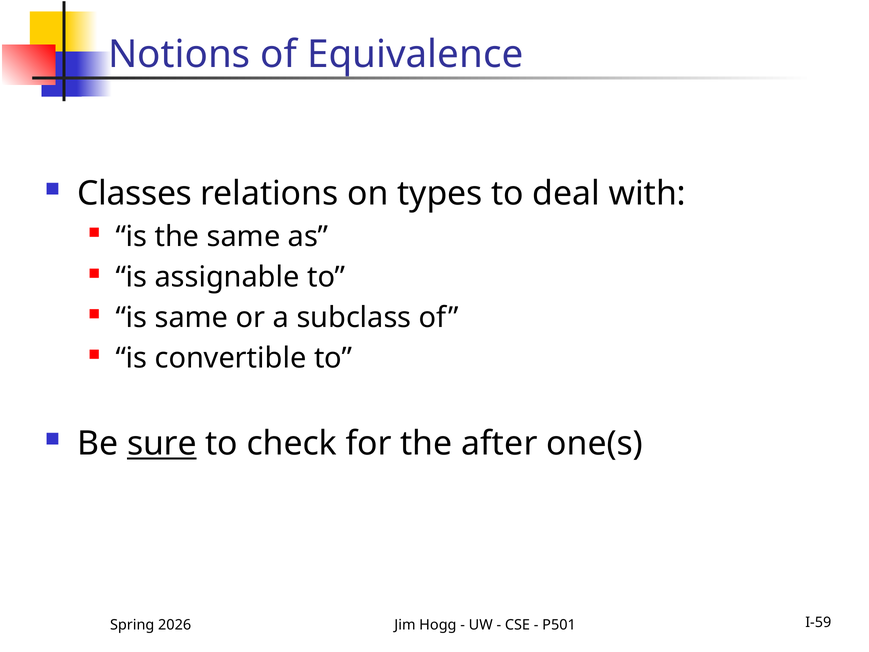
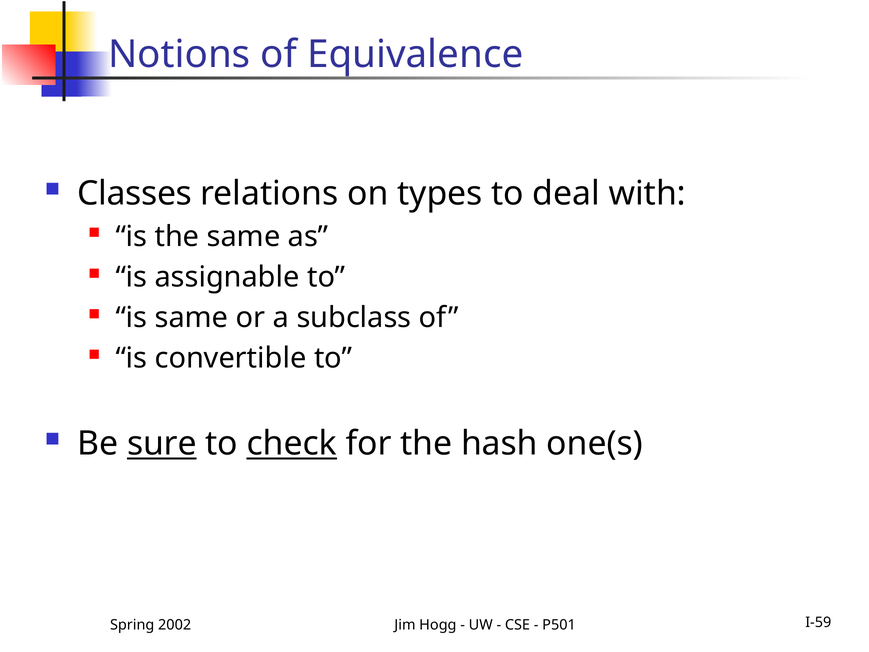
check underline: none -> present (292, 444)
after: after -> hash (499, 444)
2026: 2026 -> 2002 (175, 625)
